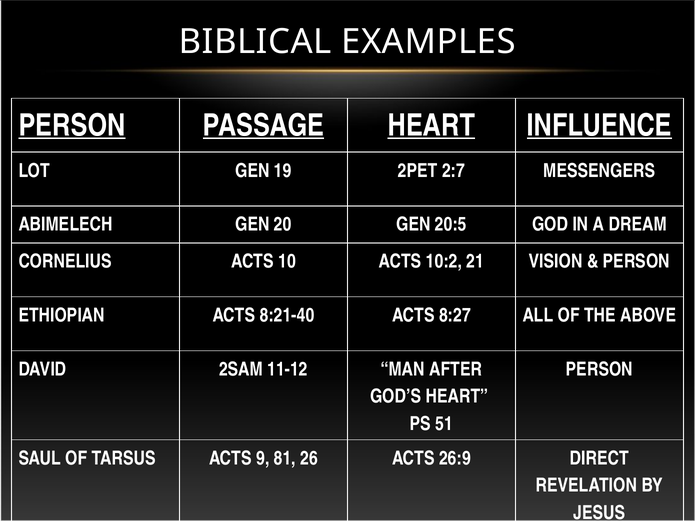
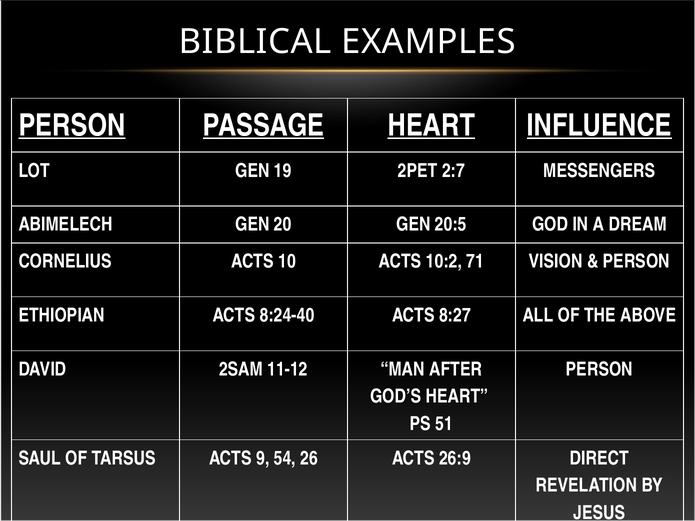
21: 21 -> 71 (475, 262)
8:21-40: 8:21-40 -> 8:24-40 (287, 315)
81: 81 -> 54 (285, 458)
